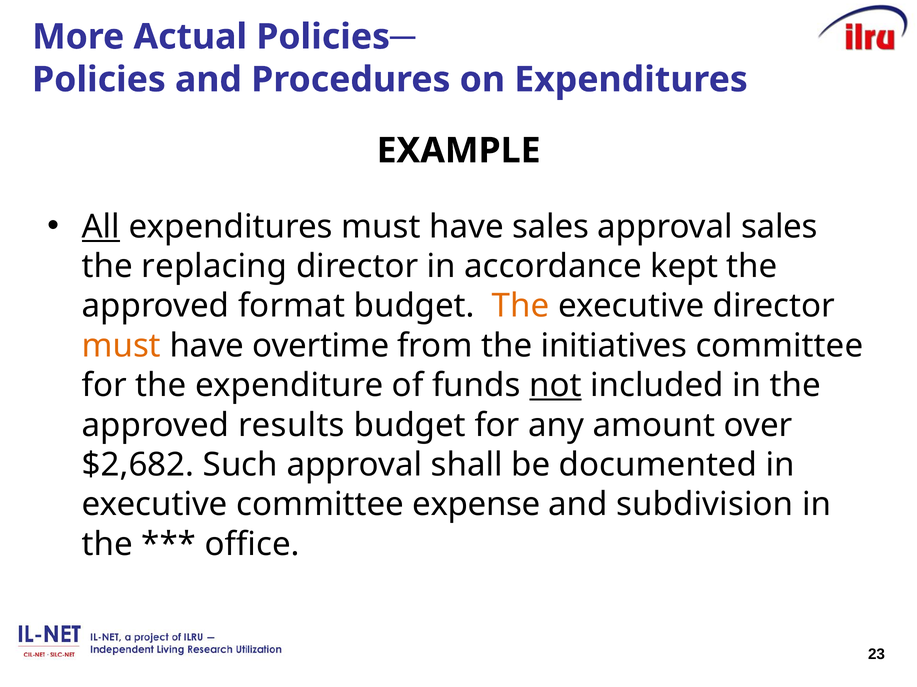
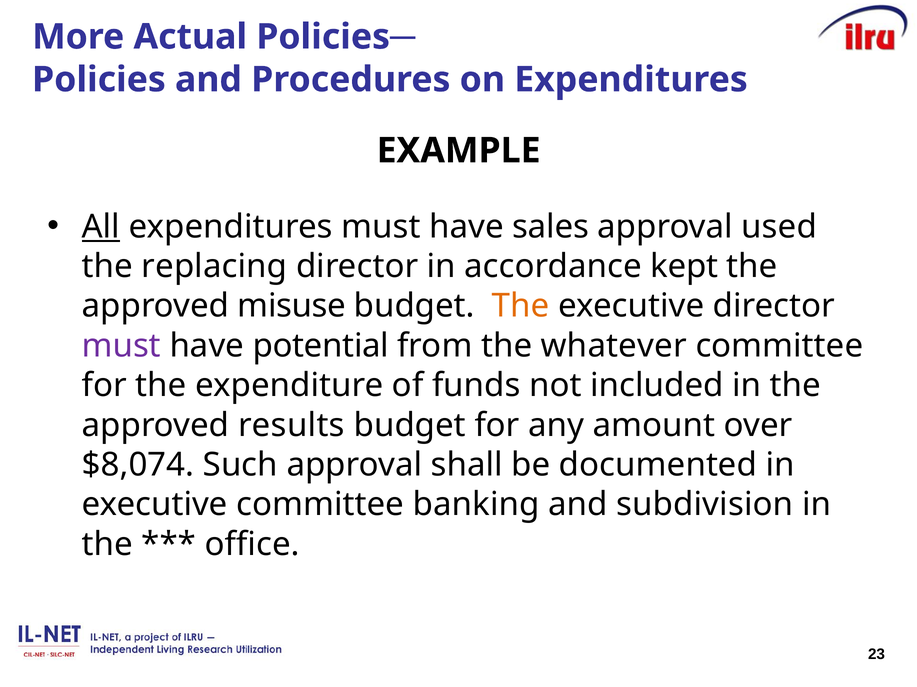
approval sales: sales -> used (779, 227)
format: format -> misuse (292, 306)
must colour: orange -> purple (121, 346)
overtime: overtime -> potential (321, 346)
initiatives: initiatives -> whatever (614, 346)
not underline: present -> none (555, 386)
$2,682: $2,682 -> $8,074 (138, 465)
expense: expense -> banking (476, 505)
